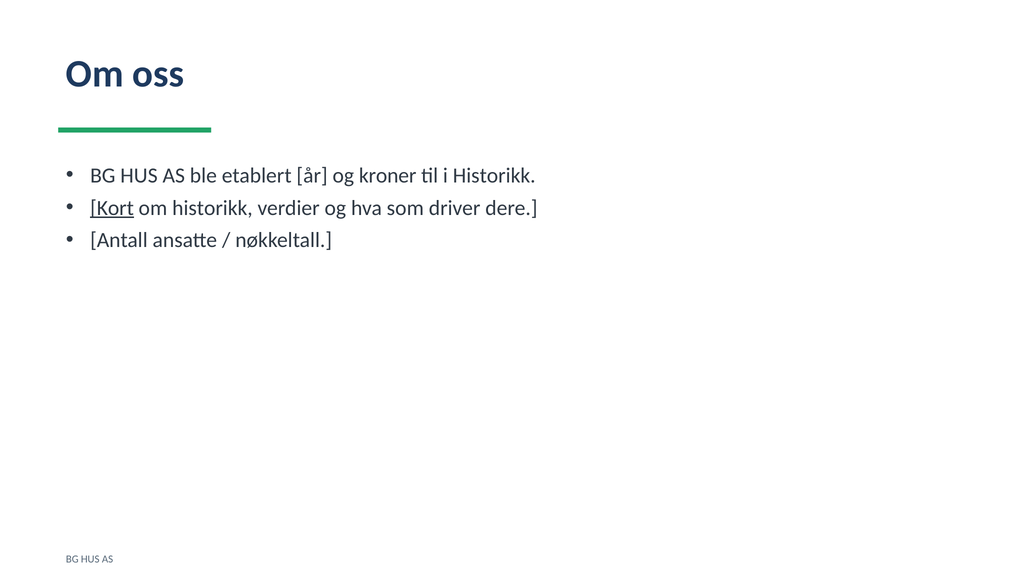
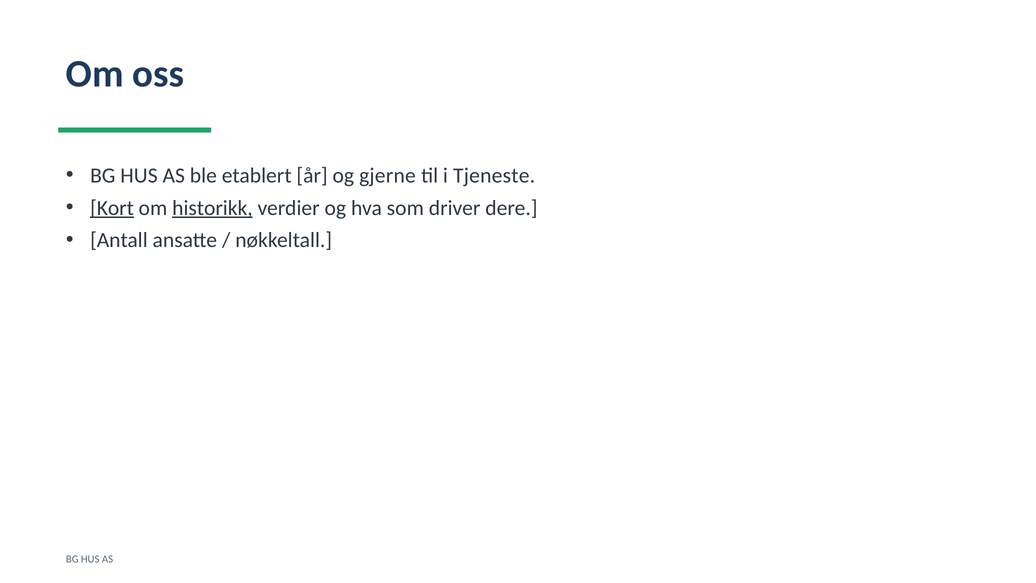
kroner: kroner -> gjerne (387, 175)
i Historikk: Historikk -> Tjeneste (494, 175)
historikk underline: none -> present (212, 208)
